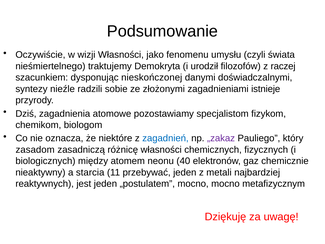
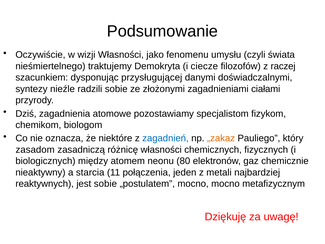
urodził: urodził -> ciecze (204, 66)
nieskończonej: nieskończonej -> przysługującej (152, 78)
istnieje: istnieje -> ciałami (266, 89)
„zakaz colour: purple -> orange (221, 138)
40: 40 -> 80 (183, 161)
przebywać: przebywać -> połączenia (147, 172)
jest jeden: jeden -> sobie (105, 184)
